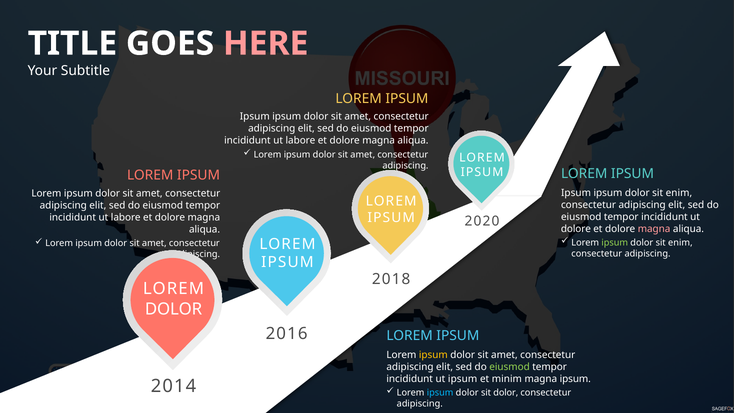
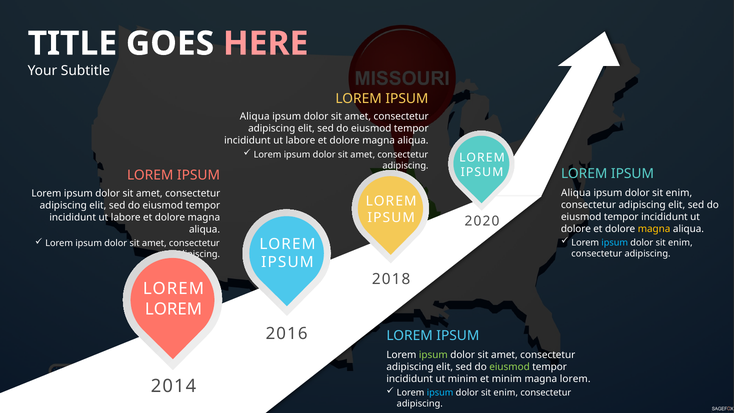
Ipsum: Ipsum -> Aliqua (255, 117)
Ipsum: Ipsum -> Aliqua (576, 193)
magna colour: pink -> yellow (654, 229)
ipsum colour: light green -> light blue (615, 243)
DOLOR: DOLOR -> LOREM (173, 309)
ipsum colour: yellow -> light green (433, 355)
ut ipsum: ipsum -> minim (463, 379)
magna ipsum: ipsum -> lorem (575, 379)
dolor: dolor -> enim (506, 393)
